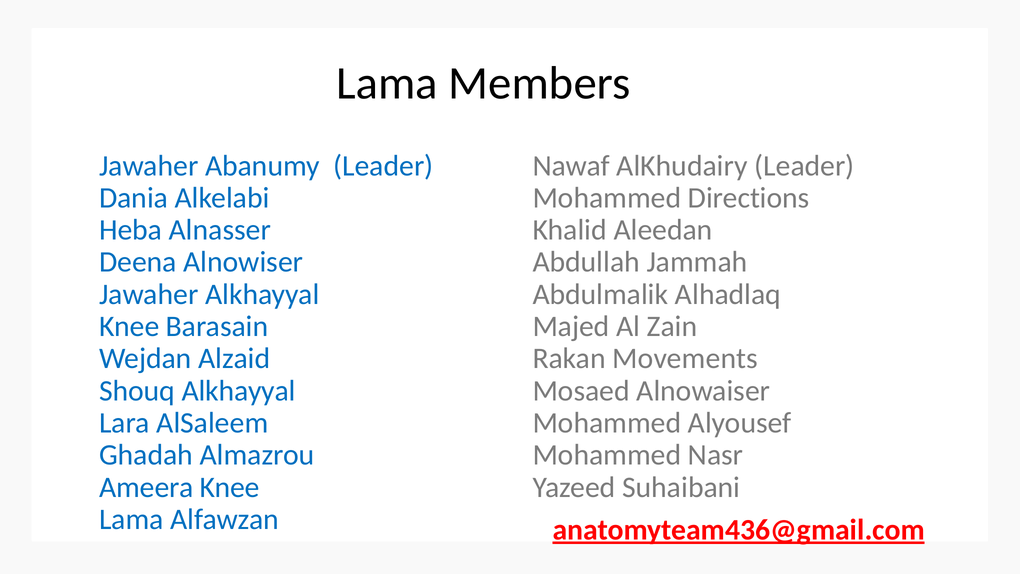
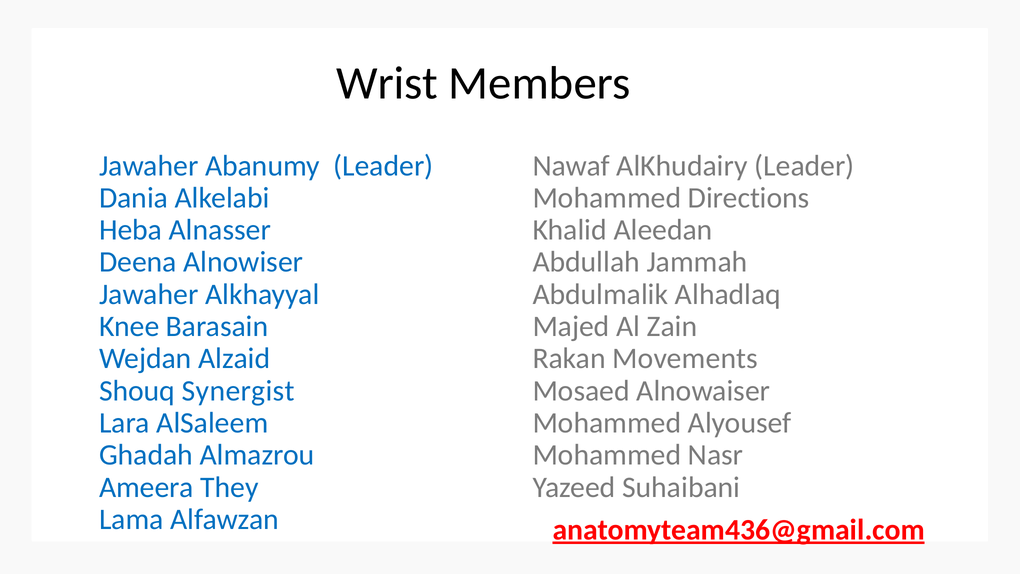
Lama: Lama -> Wrist (387, 83)
Shouq Alkhayyal: Alkhayyal -> Synergist (238, 391)
Ameera Knee: Knee -> They (229, 487)
